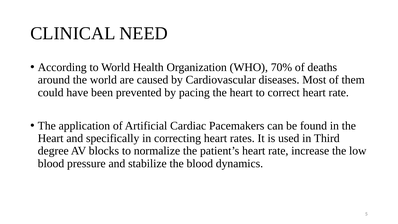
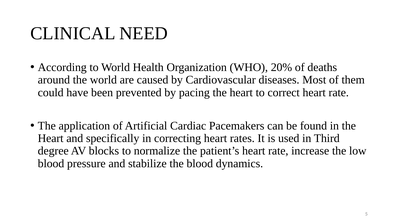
70%: 70% -> 20% (281, 67)
